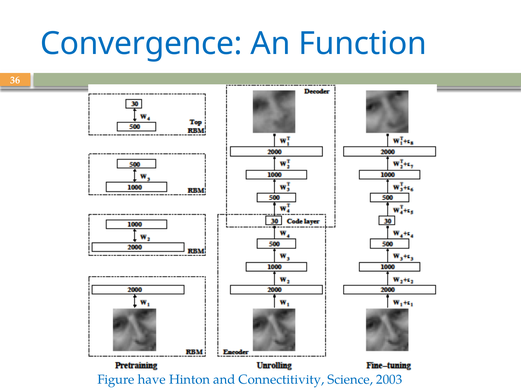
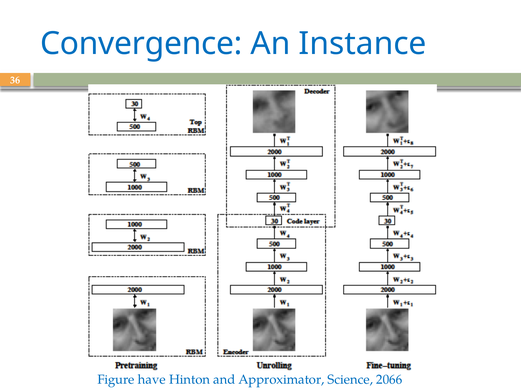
Function: Function -> Instance (363, 43)
Connectitivity: Connectitivity -> Approximator (281, 379)
2003: 2003 -> 2066 (389, 379)
